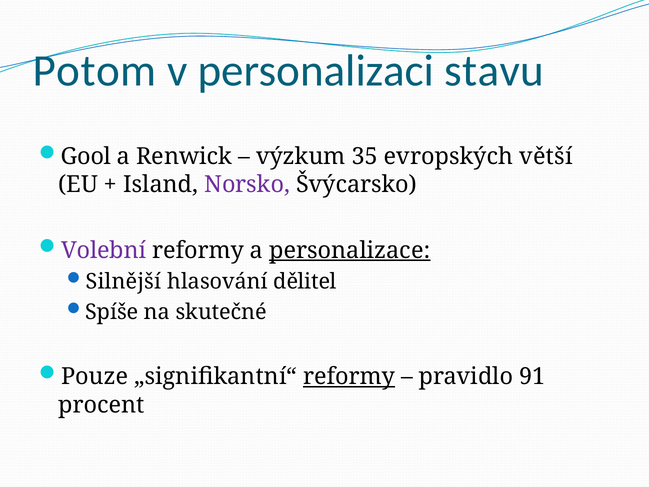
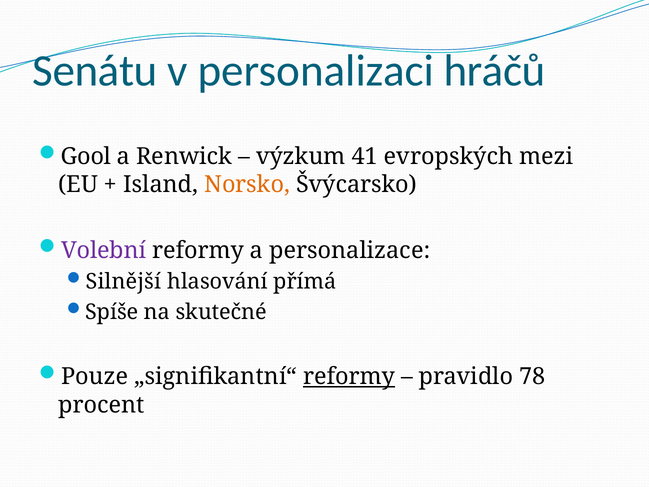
Potom: Potom -> Senátu (95, 71)
stavu: stavu -> hráčů (494, 71)
35: 35 -> 41 (365, 156)
větší: větší -> mezi (546, 156)
Norsko colour: purple -> orange (247, 184)
personalizace underline: present -> none (350, 250)
dělitel: dělitel -> přímá (305, 281)
91: 91 -> 78 (532, 376)
